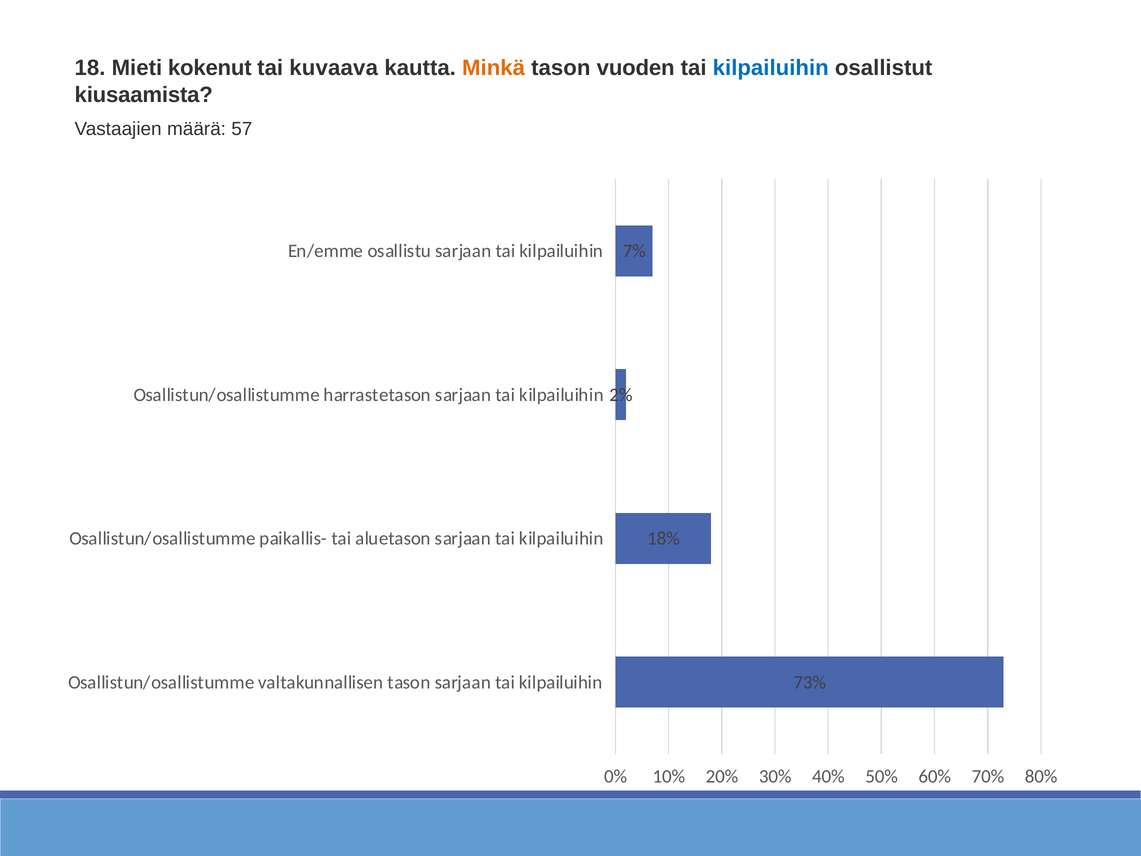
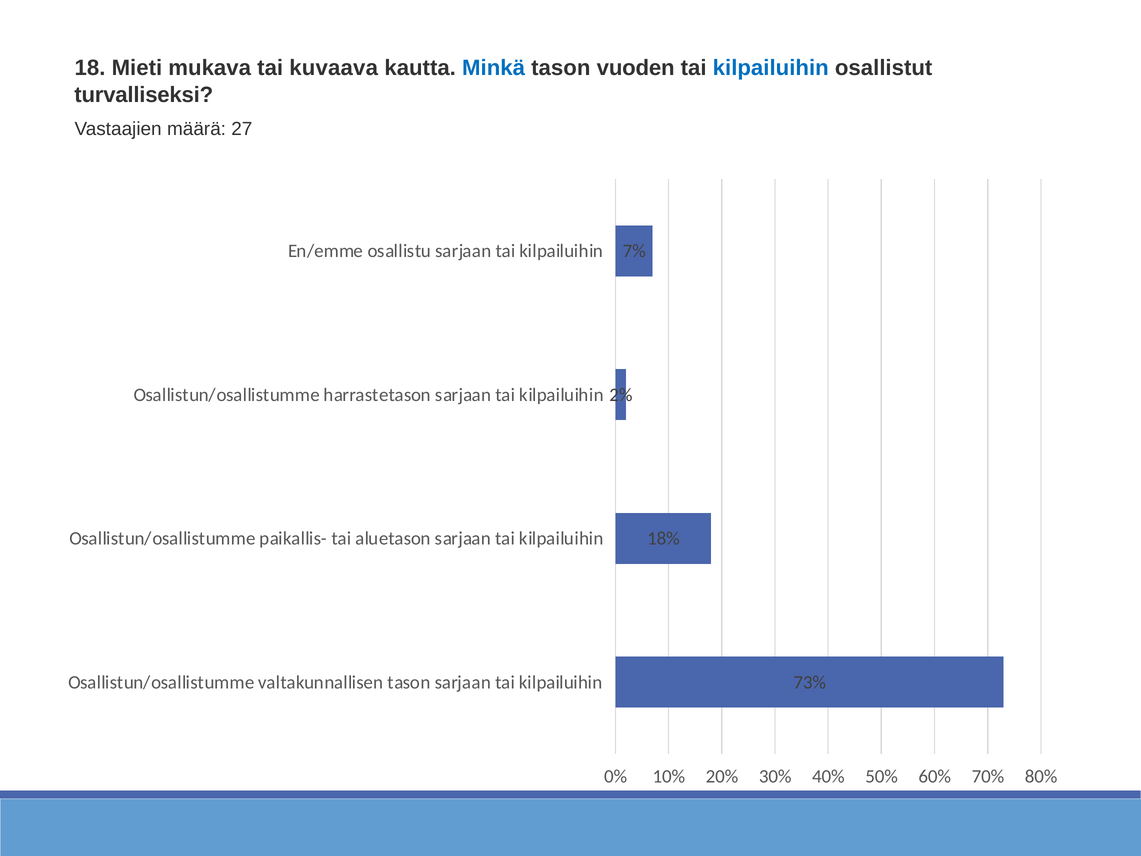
kokenut: kokenut -> mukava (210, 68)
Minkä colour: orange -> blue (494, 68)
kiusaamista: kiusaamista -> turvalliseksi (144, 95)
57: 57 -> 27 (242, 129)
